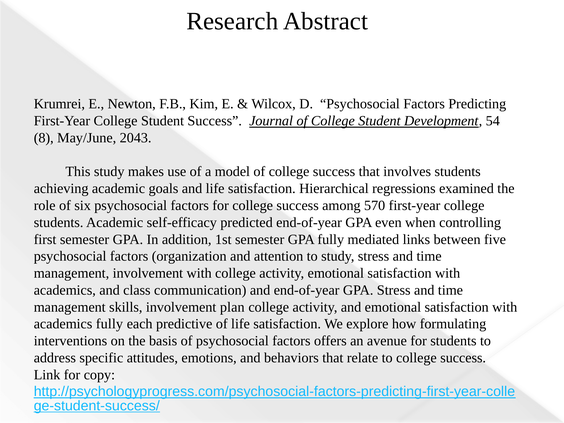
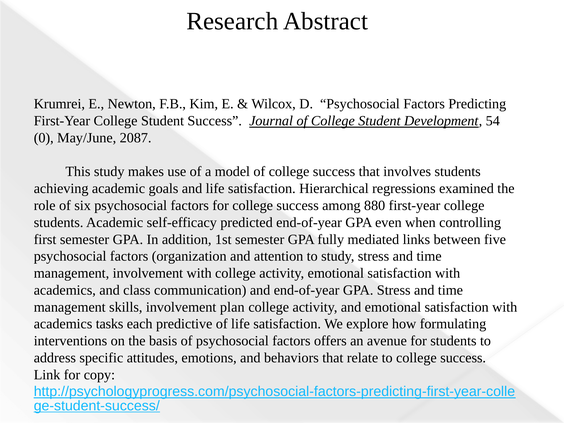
8: 8 -> 0 (44, 138)
2043: 2043 -> 2087 (136, 138)
570: 570 -> 880 (375, 206)
academics fully: fully -> tasks (110, 324)
